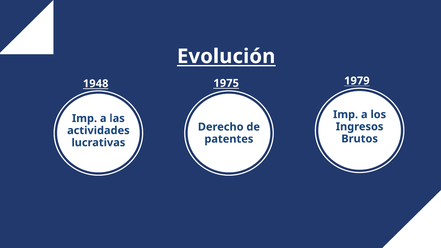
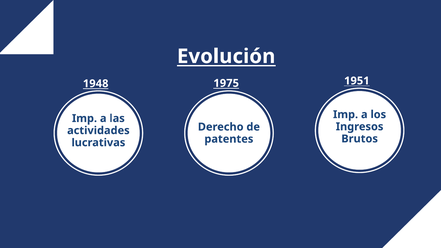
1979: 1979 -> 1951 (357, 81)
